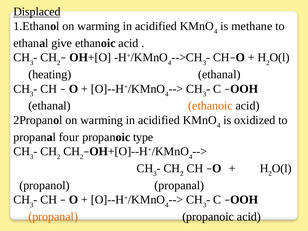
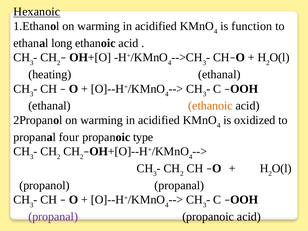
Displaced: Displaced -> Hexanoic (37, 12)
methane: methane -> function (252, 26)
give: give -> long (62, 43)
propanal colour: orange -> purple (53, 217)
